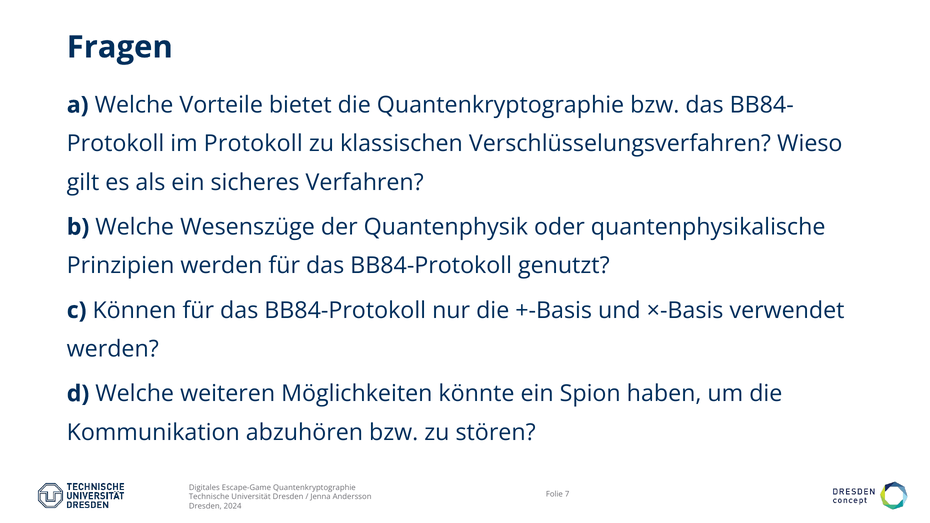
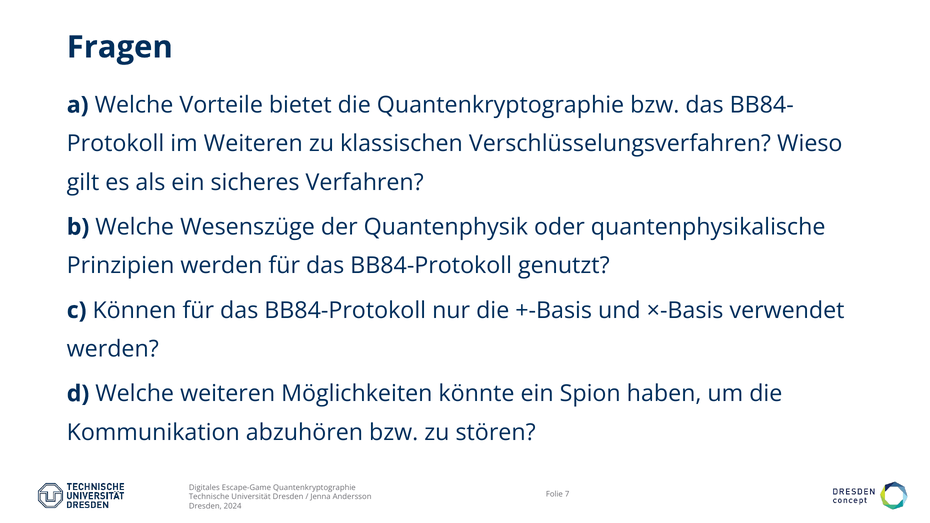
im Protokoll: Protokoll -> Weiteren (253, 144)
